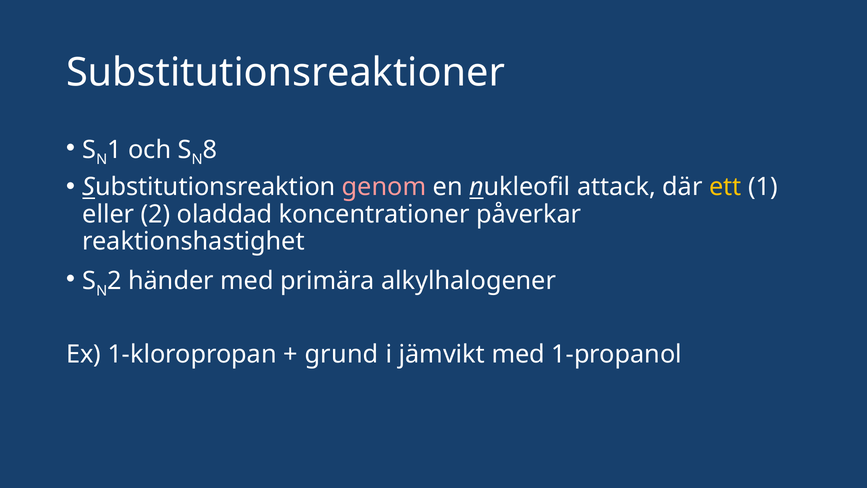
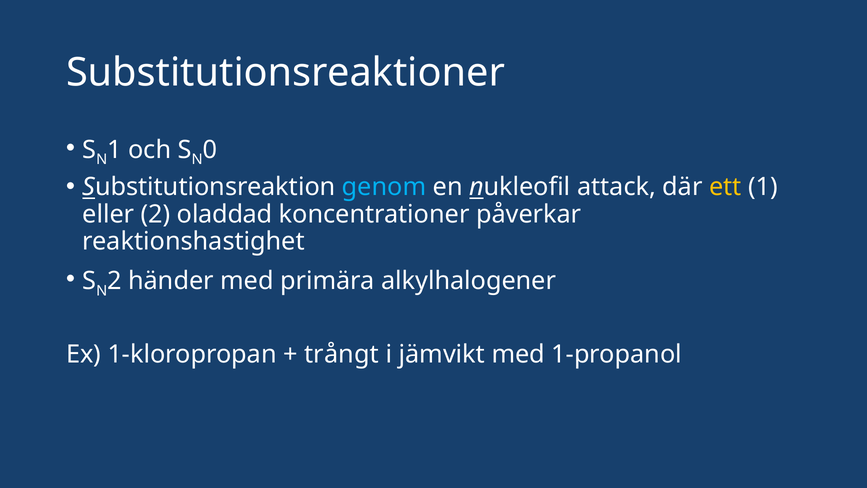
8: 8 -> 0 (210, 150)
genom colour: pink -> light blue (384, 187)
grund: grund -> trångt (342, 354)
